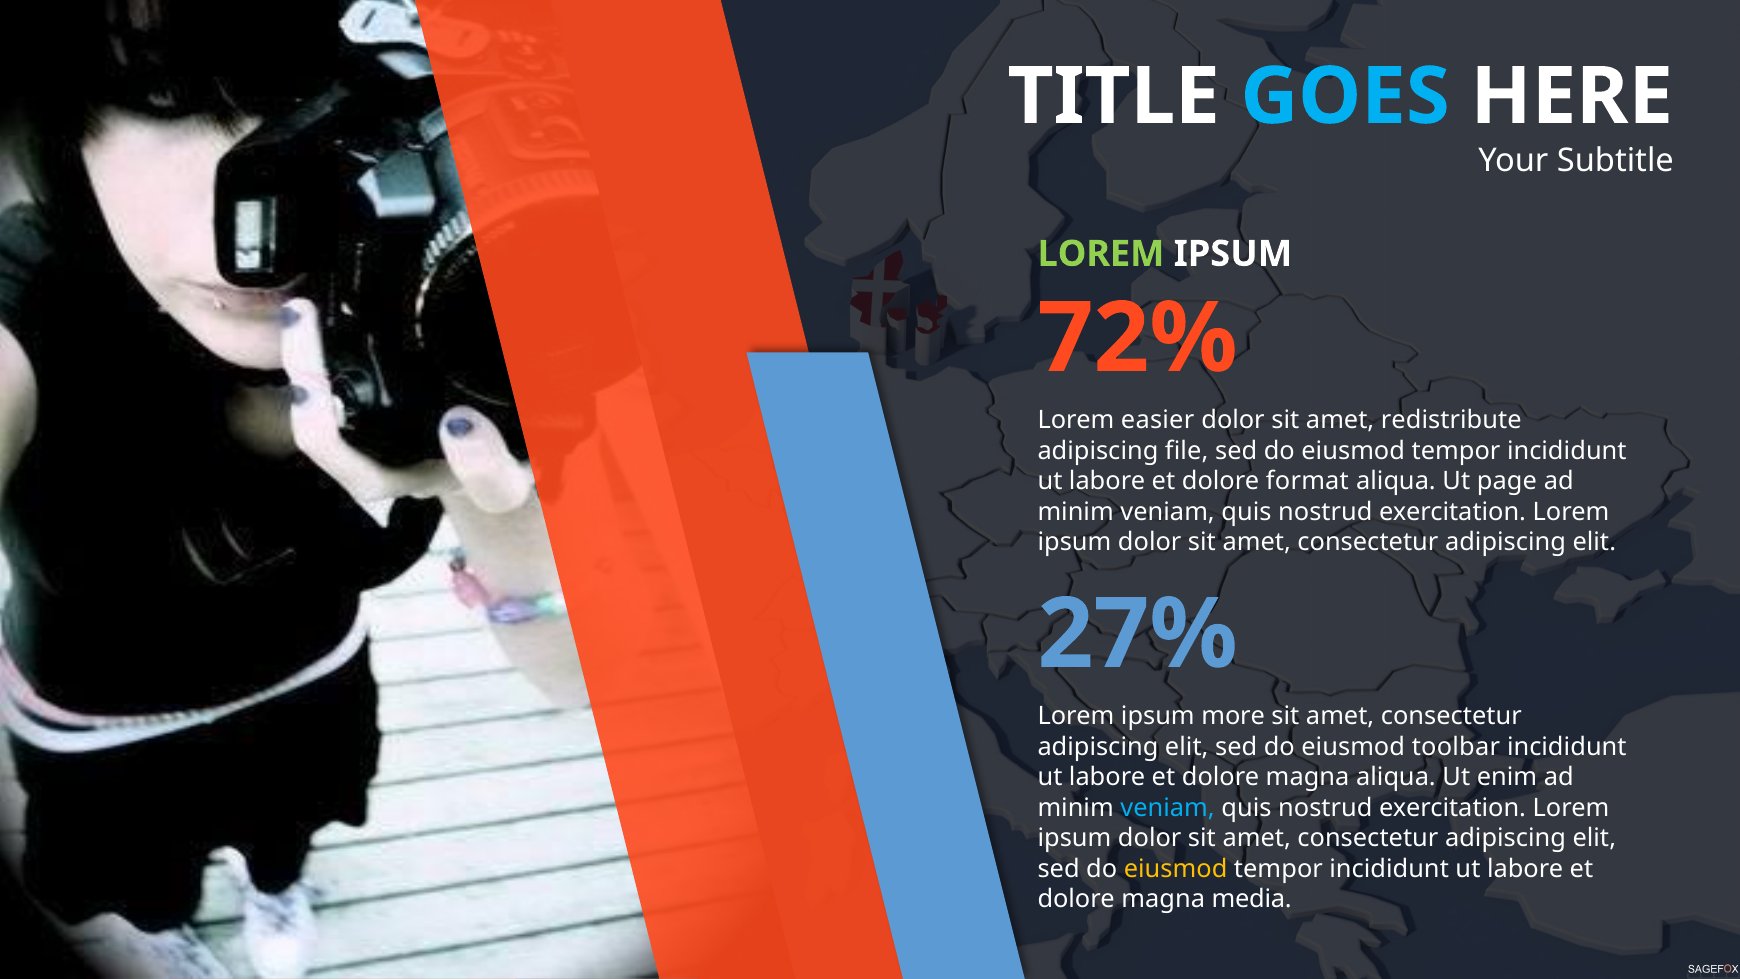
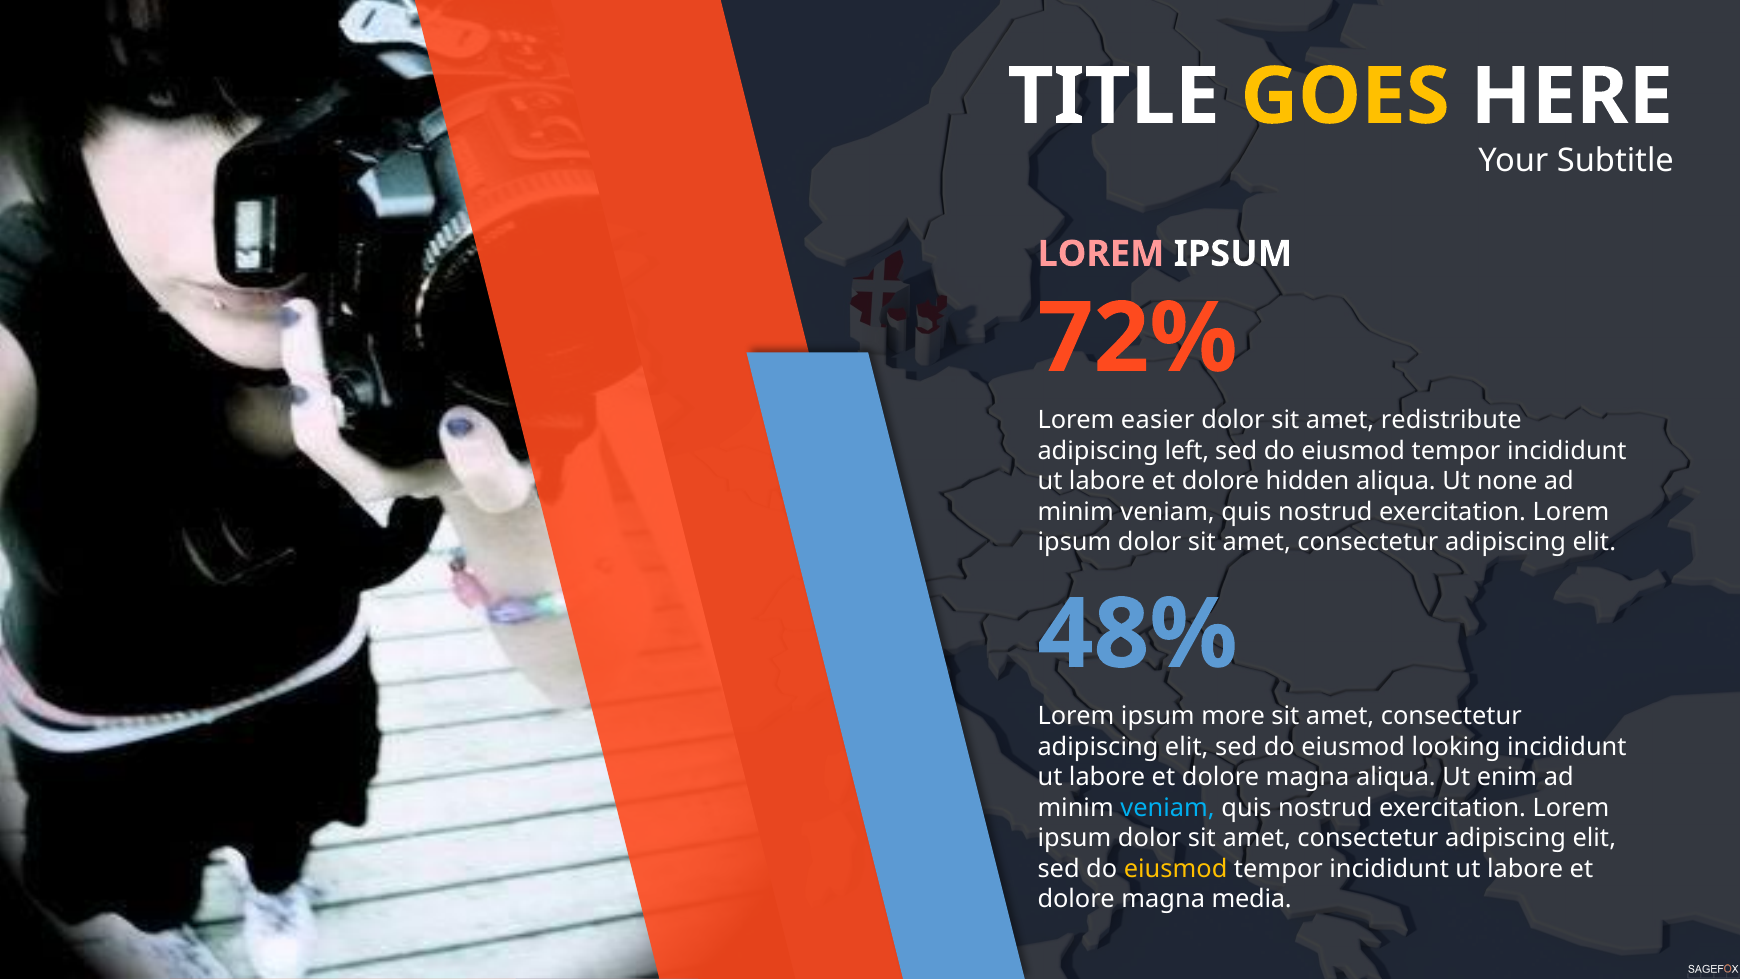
GOES colour: light blue -> yellow (1345, 97)
LOREM colour: light green -> pink (1101, 254)
file: file -> left (1187, 451)
format: format -> hidden (1308, 481)
page: page -> none (1507, 481)
27%: 27% -> 48% (1138, 634)
toolbar: toolbar -> looking (1456, 747)
